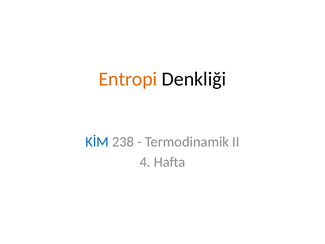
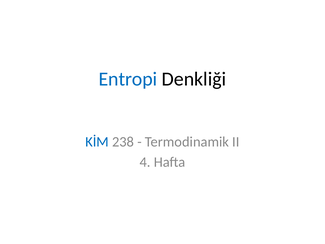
Entropi colour: orange -> blue (128, 79)
